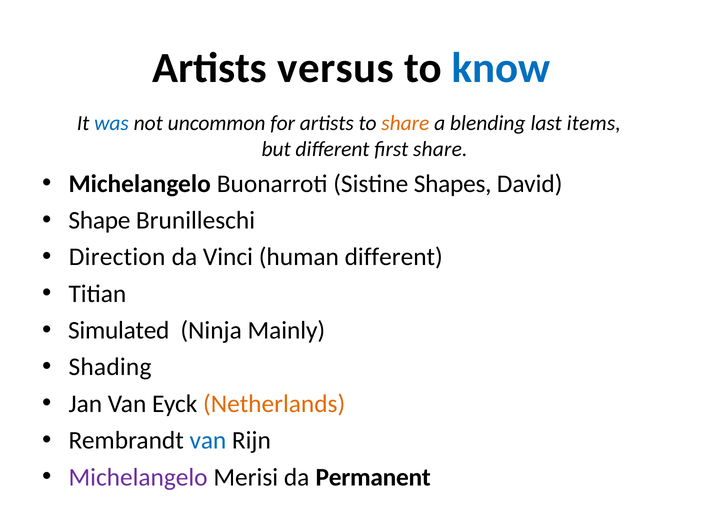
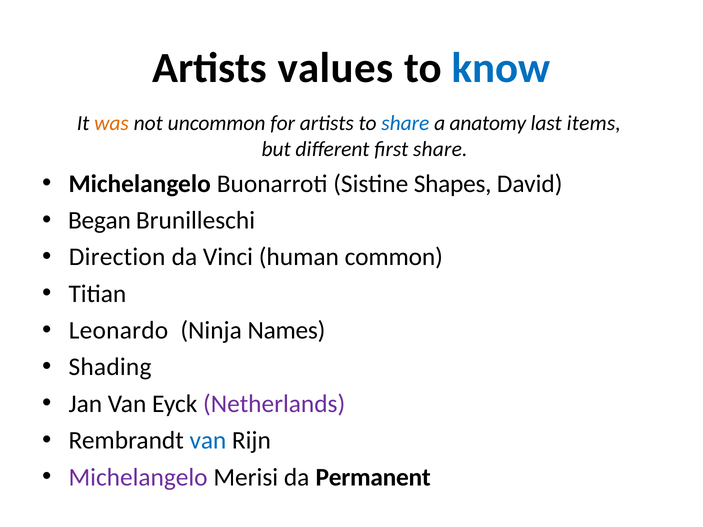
versus: versus -> values (336, 68)
was colour: blue -> orange (111, 123)
share colour: orange -> blue (405, 123)
blending: blending -> anatomy (488, 123)
Shape: Shape -> Began (99, 220)
human different: different -> common (394, 257)
Simulated: Simulated -> Leonardo (118, 331)
Mainly: Mainly -> Names (286, 331)
Netherlands colour: orange -> purple (274, 404)
